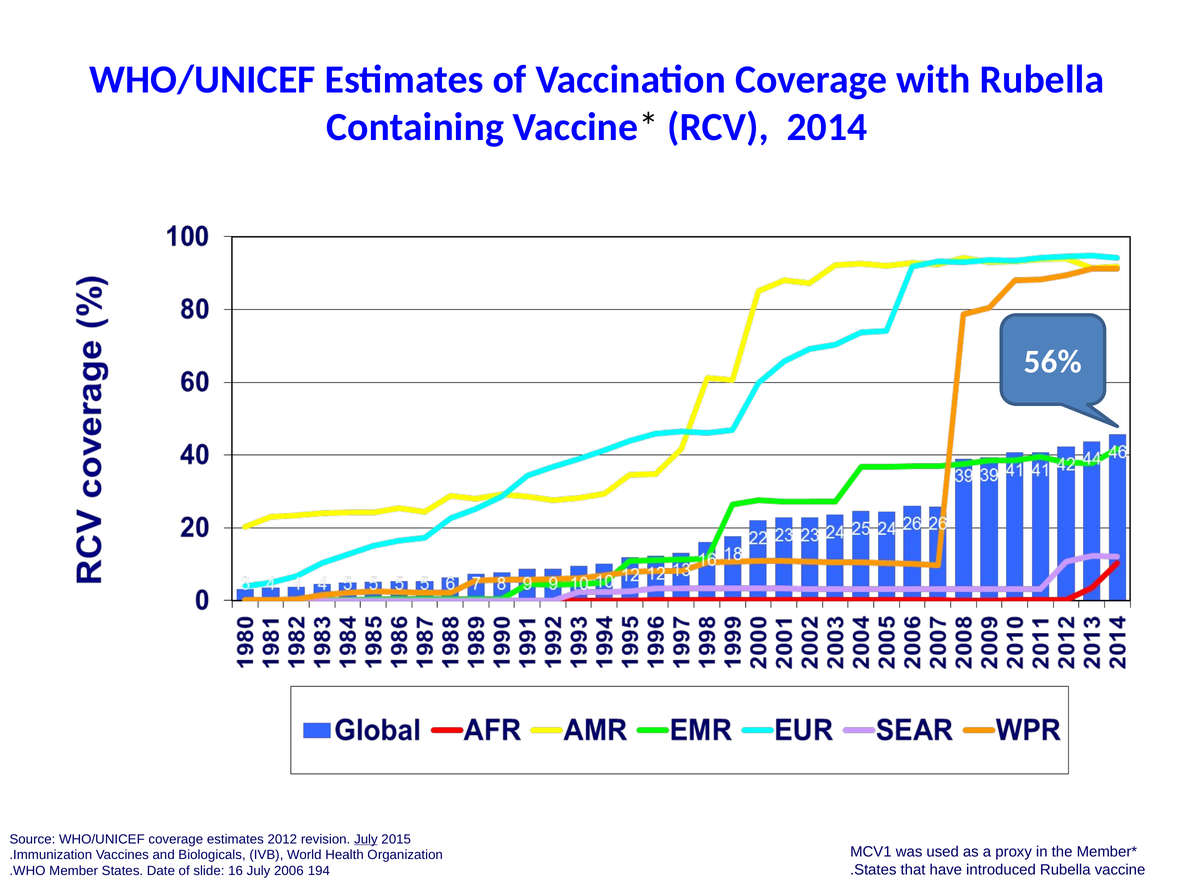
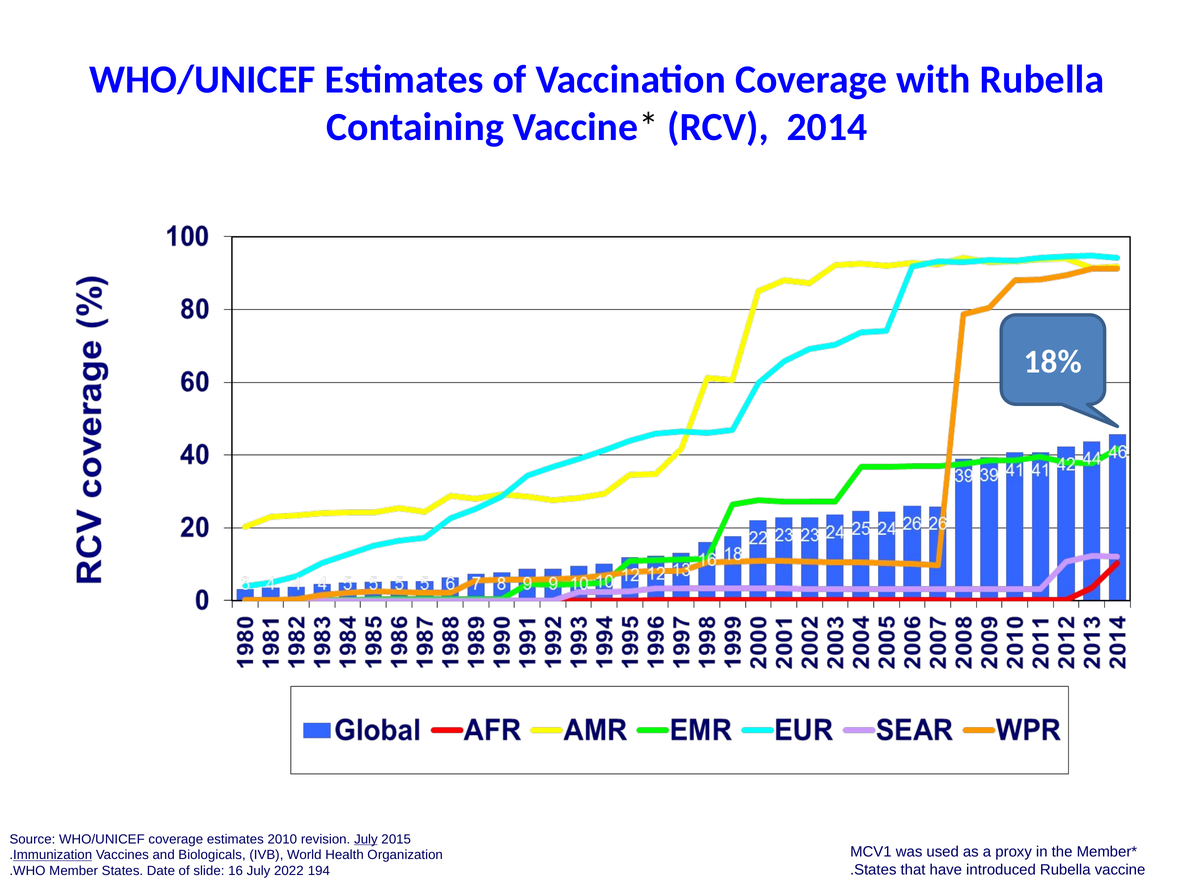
56%: 56% -> 18% (1053, 362)
2012: 2012 -> 2010 (282, 839)
Immunization underline: none -> present (53, 855)
2006: 2006 -> 2022 (289, 870)
